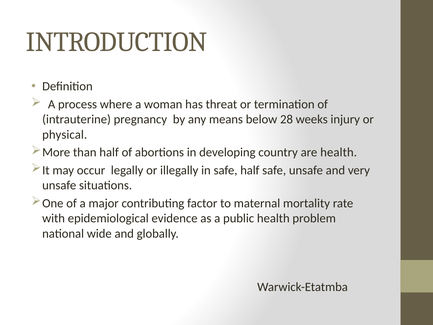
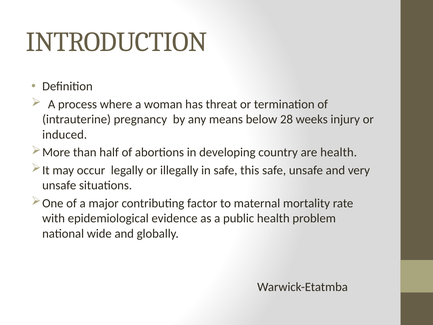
physical: physical -> induced (65, 135)
safe half: half -> this (250, 170)
